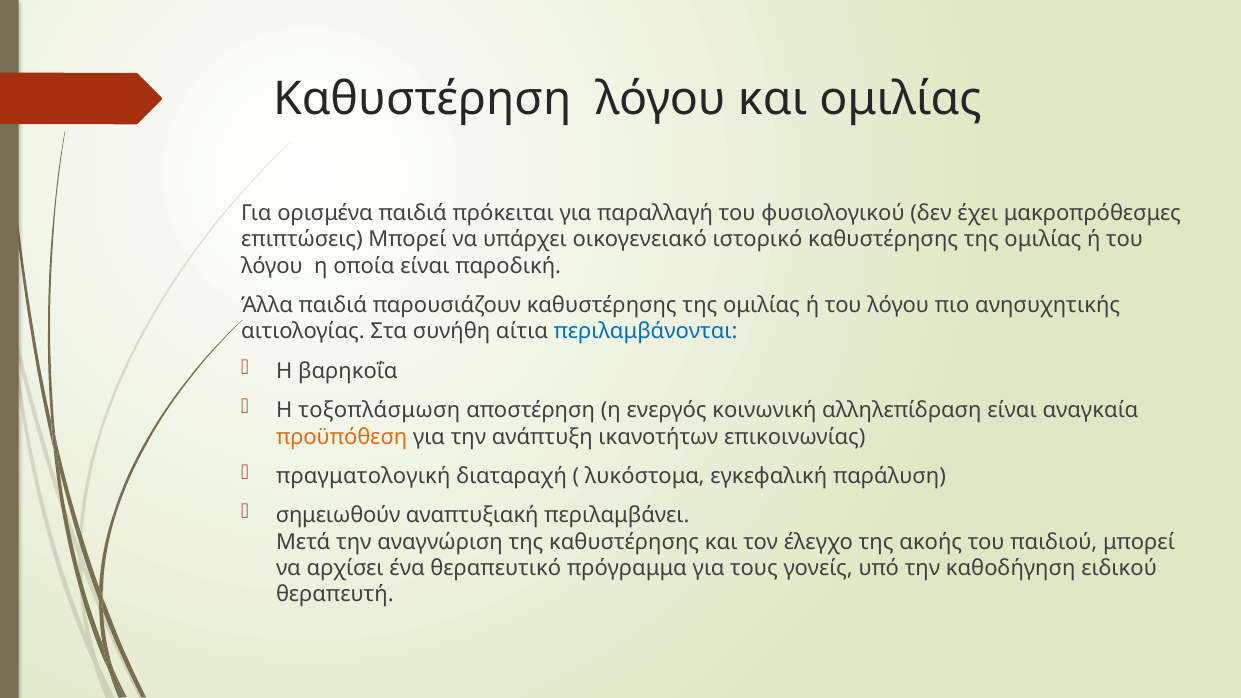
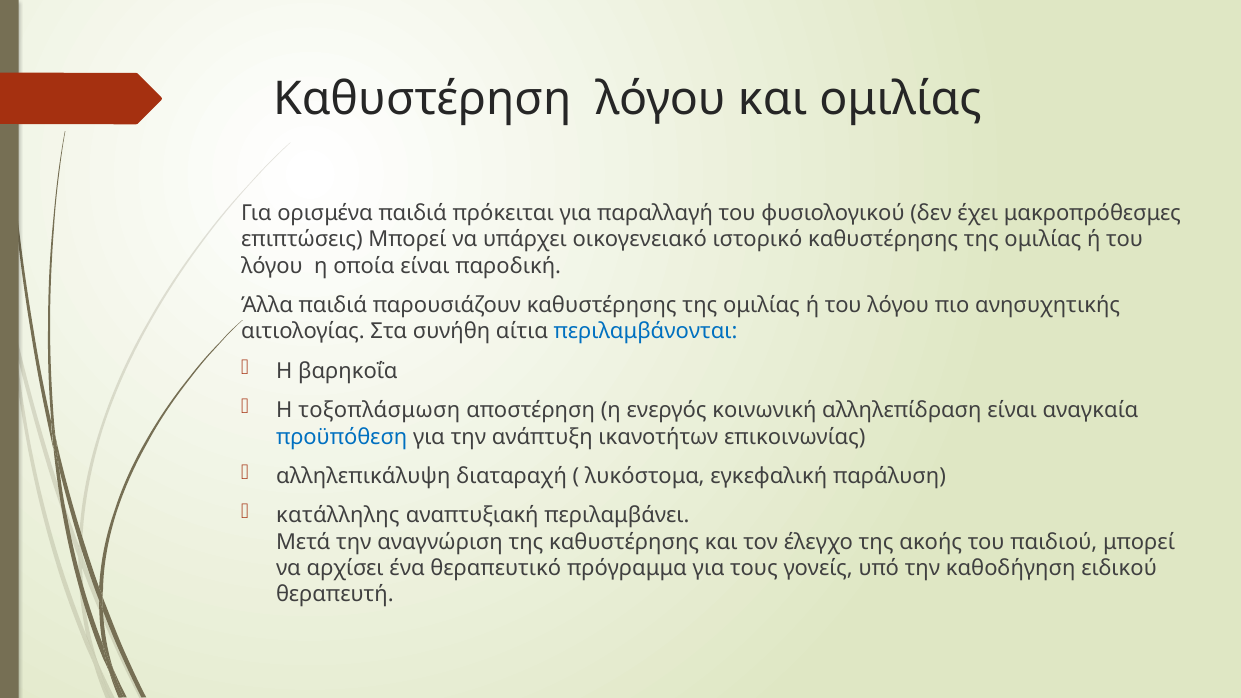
προϋπόθεση colour: orange -> blue (342, 437)
πραγματολογική: πραγματολογική -> αλληλεπικάλυψη (363, 476)
σημειωθούν: σημειωθούν -> κατάλληλης (338, 515)
